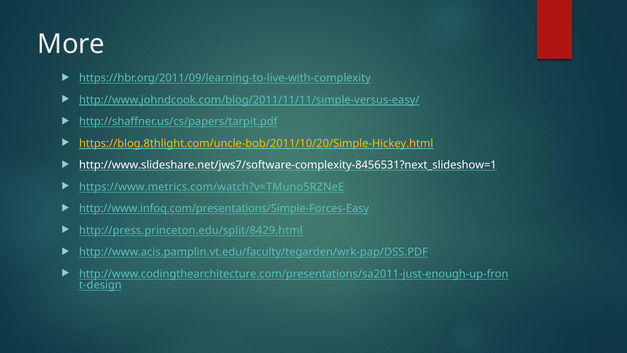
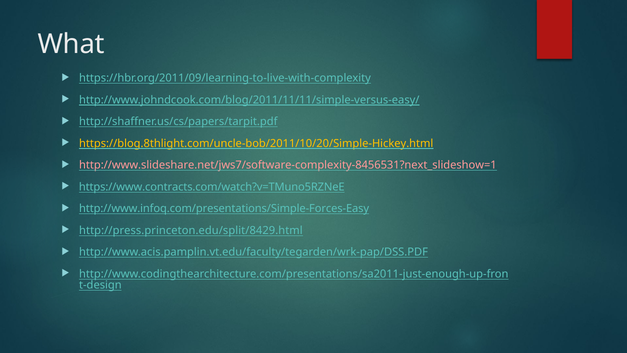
More: More -> What (71, 44)
http://www.slideshare.net/jws7/software-complexity-8456531?next_slideshow=1 colour: white -> pink (288, 165)
https://www.metrics.com/watch?v=TMuno5RZNeE: https://www.metrics.com/watch?v=TMuno5RZNeE -> https://www.contracts.com/watch?v=TMuno5RZNeE (212, 187)
